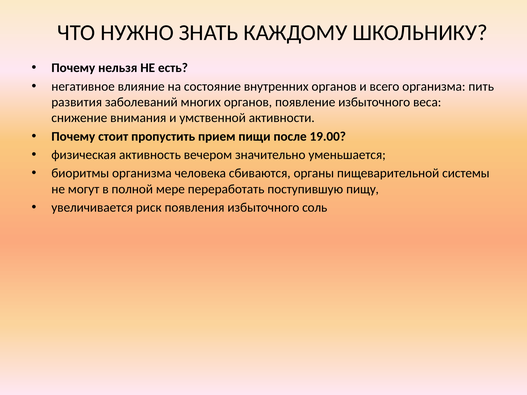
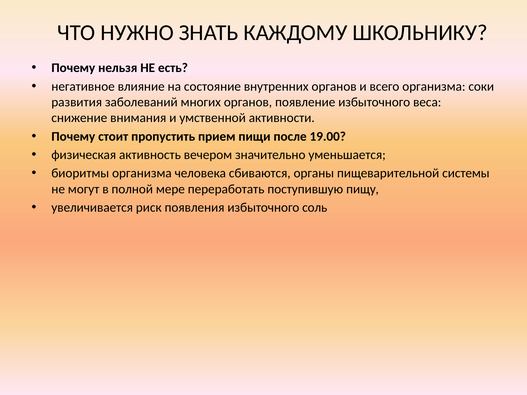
пить: пить -> соки (481, 86)
